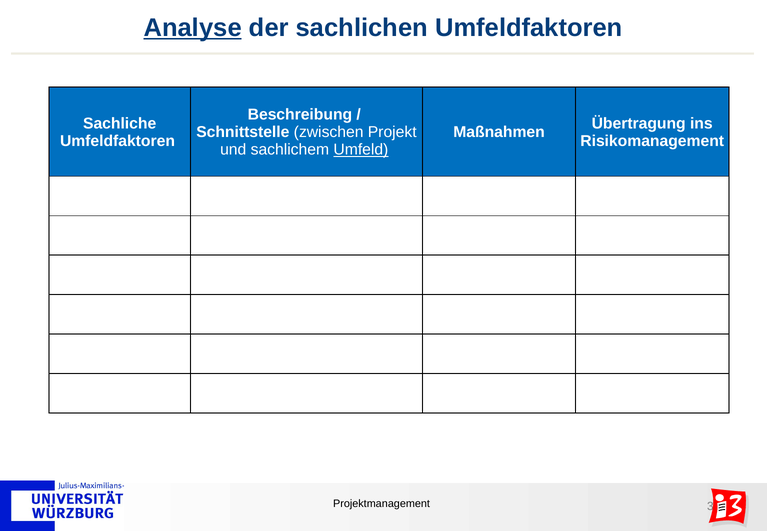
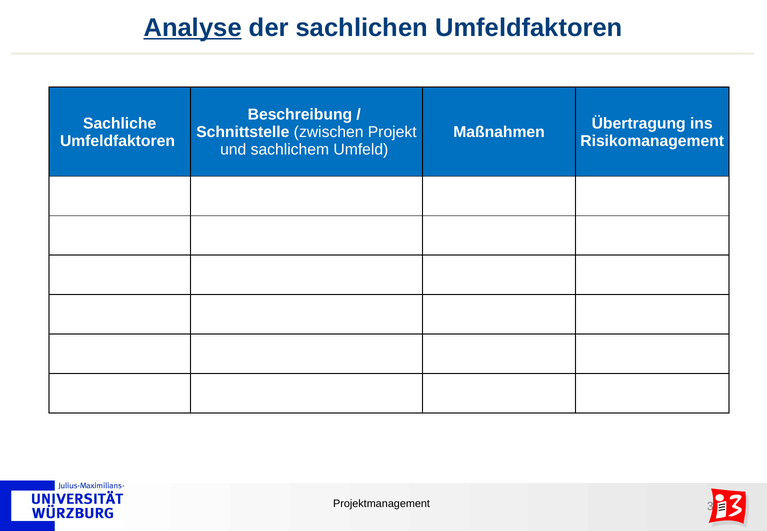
Umfeld underline: present -> none (361, 150)
